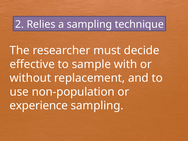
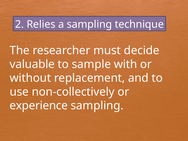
effective: effective -> valuable (32, 64)
non-population: non-population -> non-collectively (73, 92)
